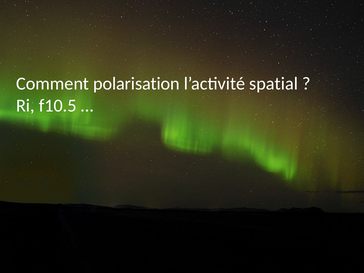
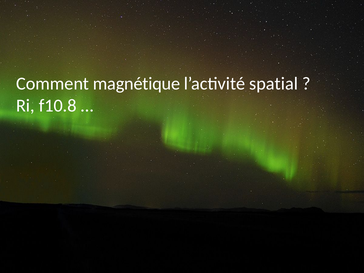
polarisation: polarisation -> magnétique (136, 84)
f10.5: f10.5 -> f10.8 (58, 106)
